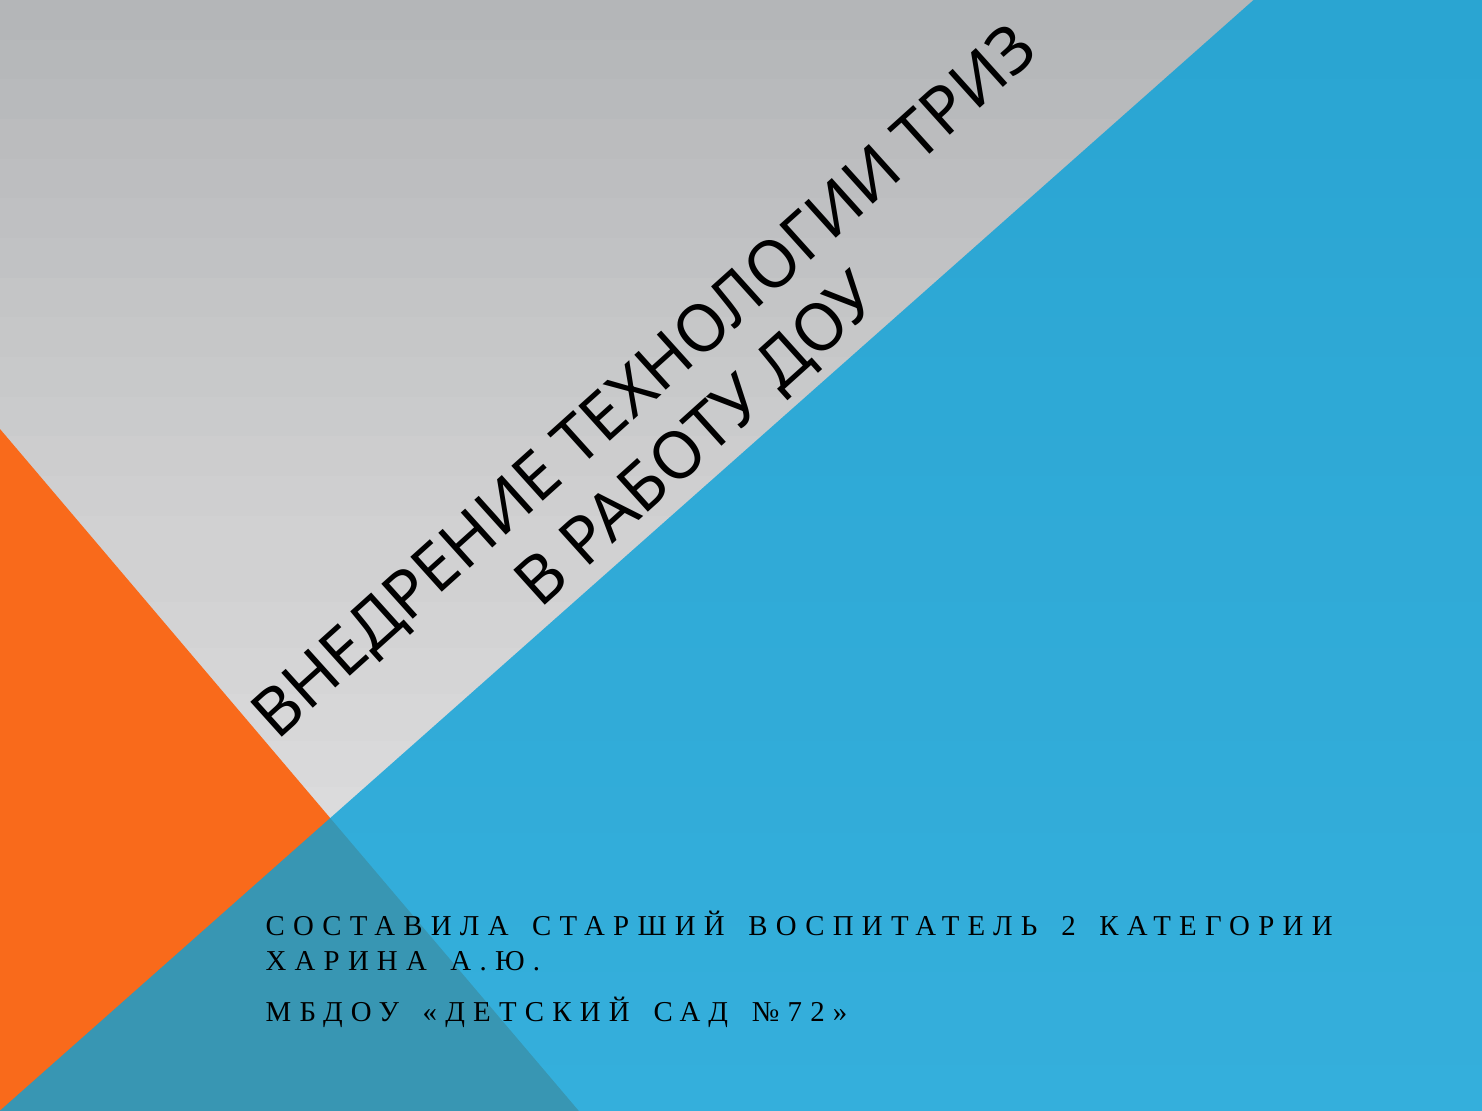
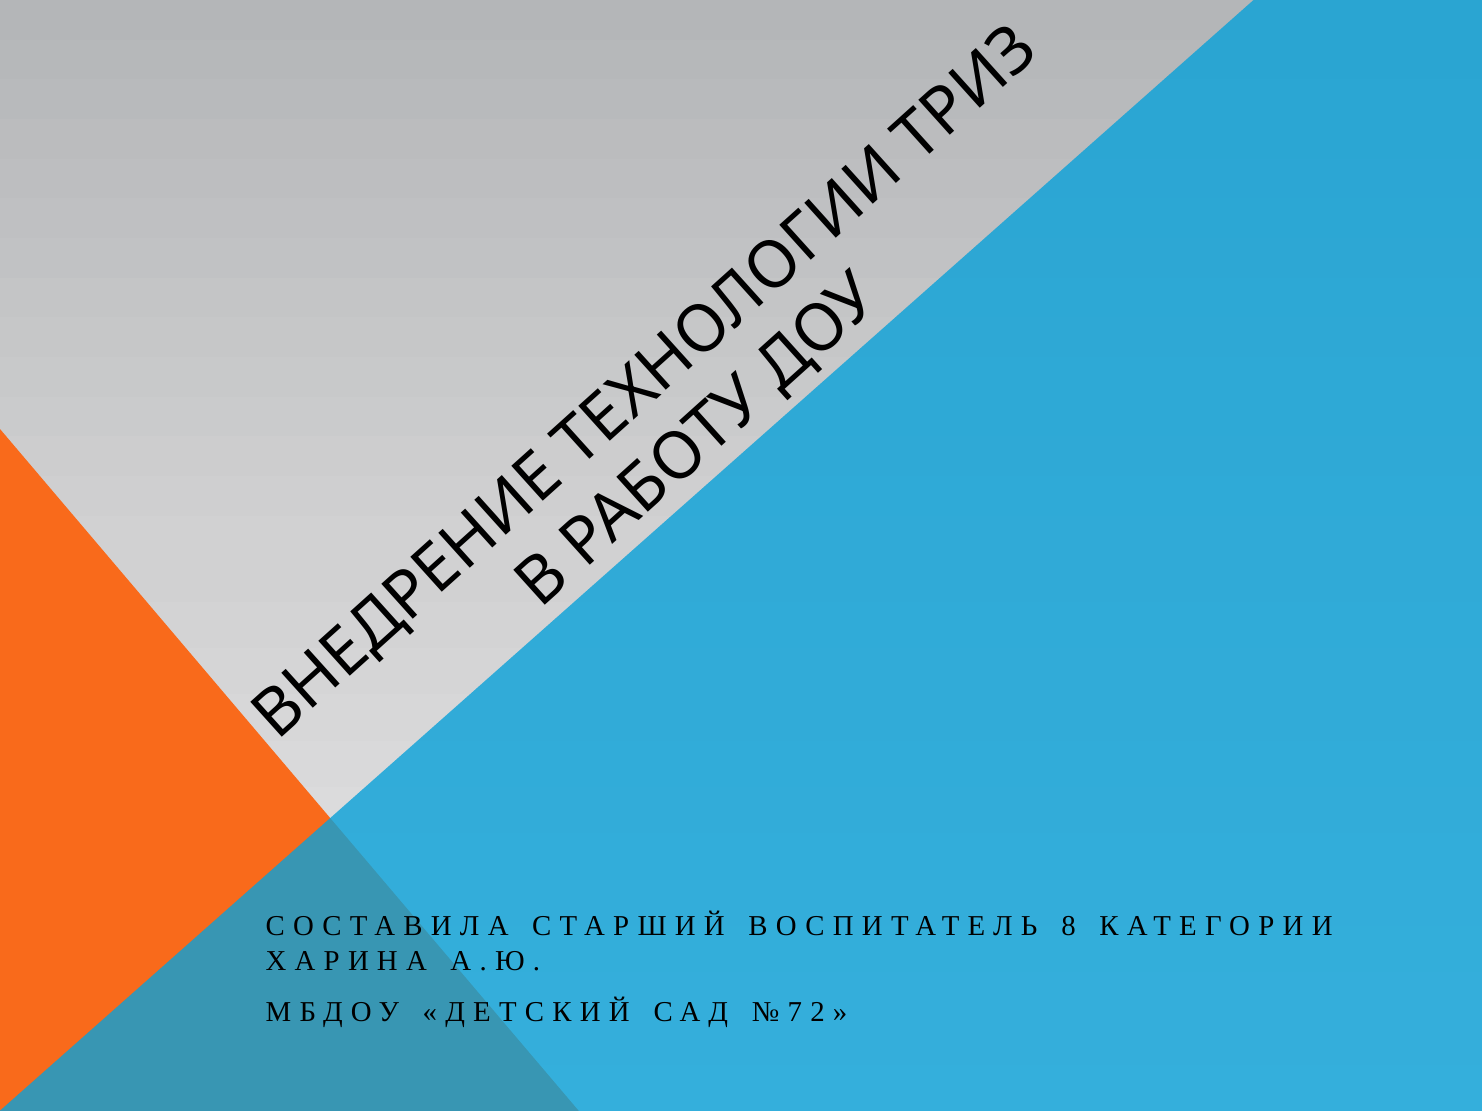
2: 2 -> 8 (1069, 927)
